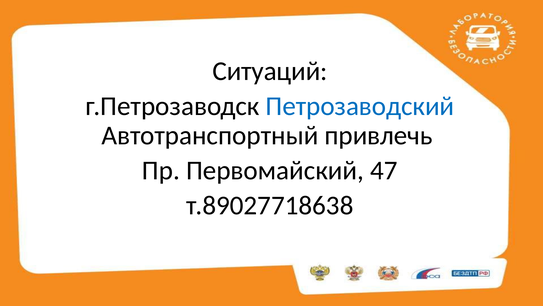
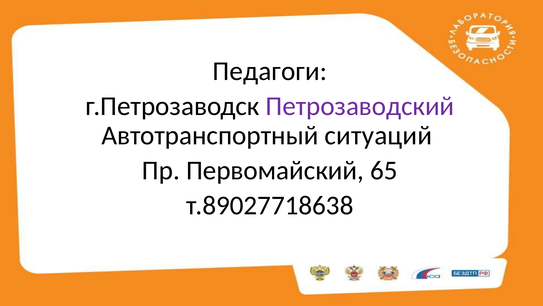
Ситуаций: Ситуаций -> Педагоги (270, 71)
Петрозаводский colour: blue -> purple (360, 106)
привлечь: привлечь -> ситуаций (378, 135)
47: 47 -> 65 (384, 170)
